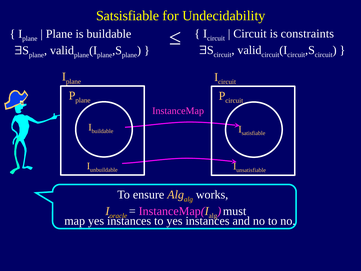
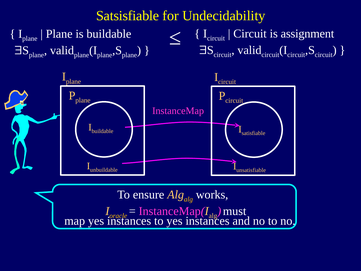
constraints: constraints -> assignment (307, 34)
